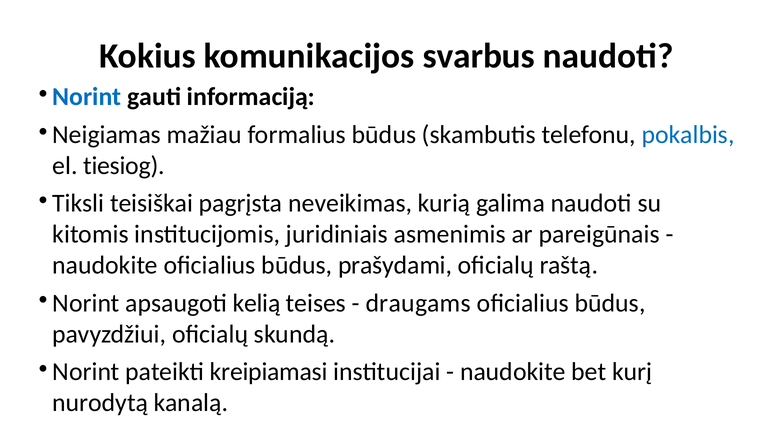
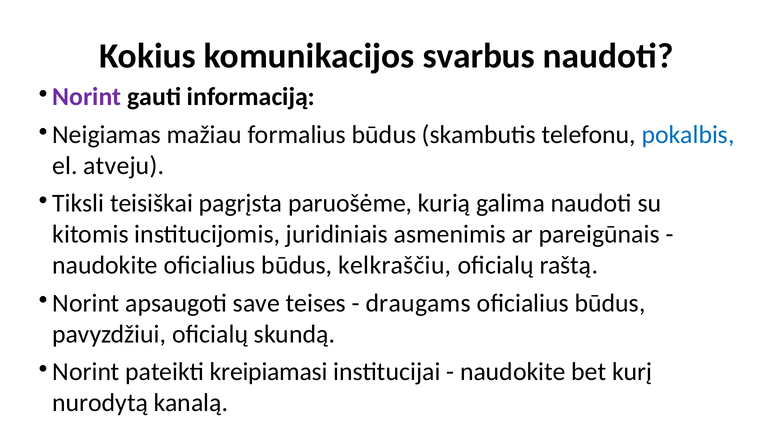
Norint colour: blue -> purple (87, 97)
tiesiog: tiesiog -> atveju (124, 166)
neveikimas: neveikimas -> paruošėme (350, 204)
prašydami: prašydami -> kelkraščiu (395, 266)
kelią: kelią -> save (256, 303)
